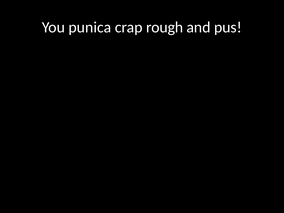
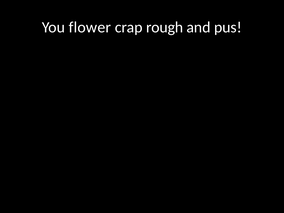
punica: punica -> flower (90, 27)
